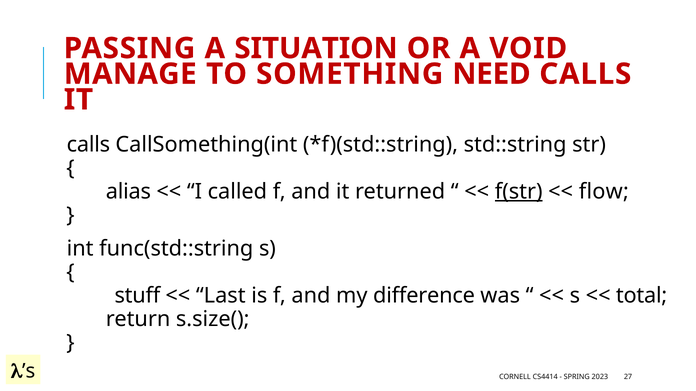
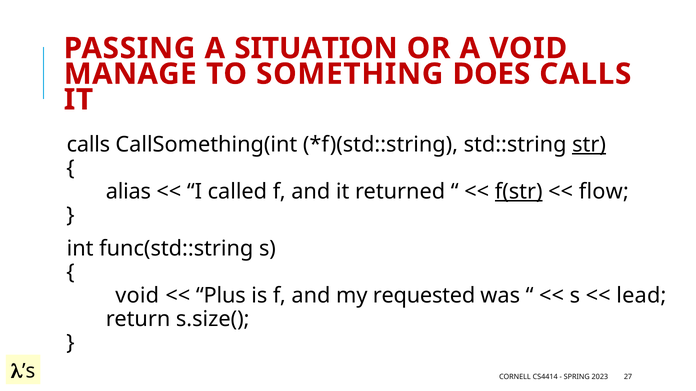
NEED: NEED -> DOES (491, 74)
str underline: none -> present (589, 145)
stuff: stuff -> void (137, 296)
Last: Last -> Plus (221, 296)
difference: difference -> requested (424, 296)
total: total -> lead (641, 296)
